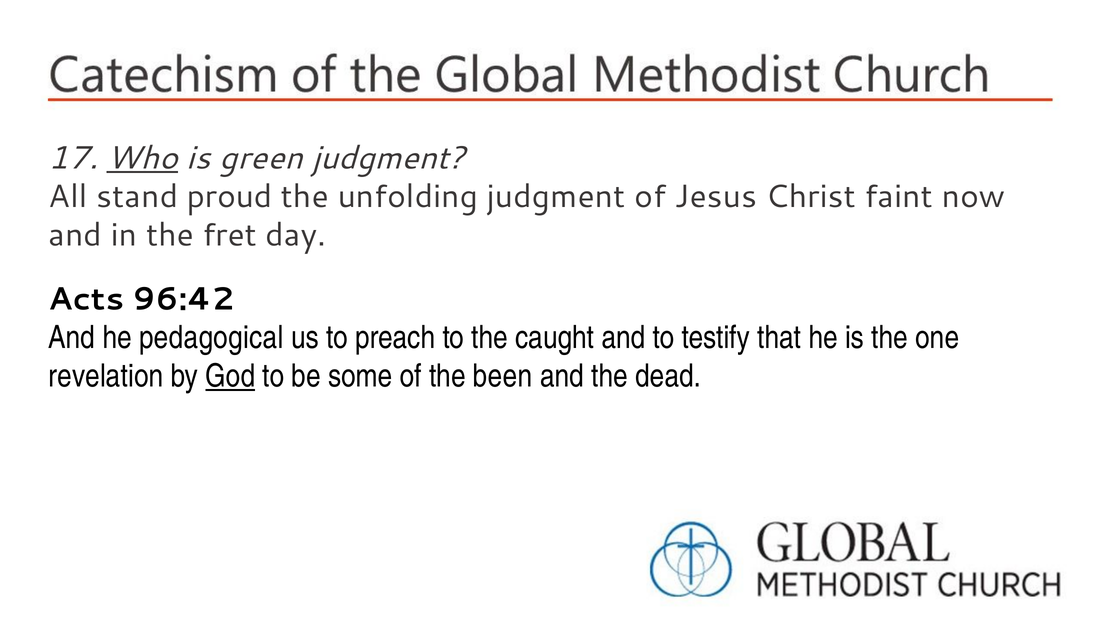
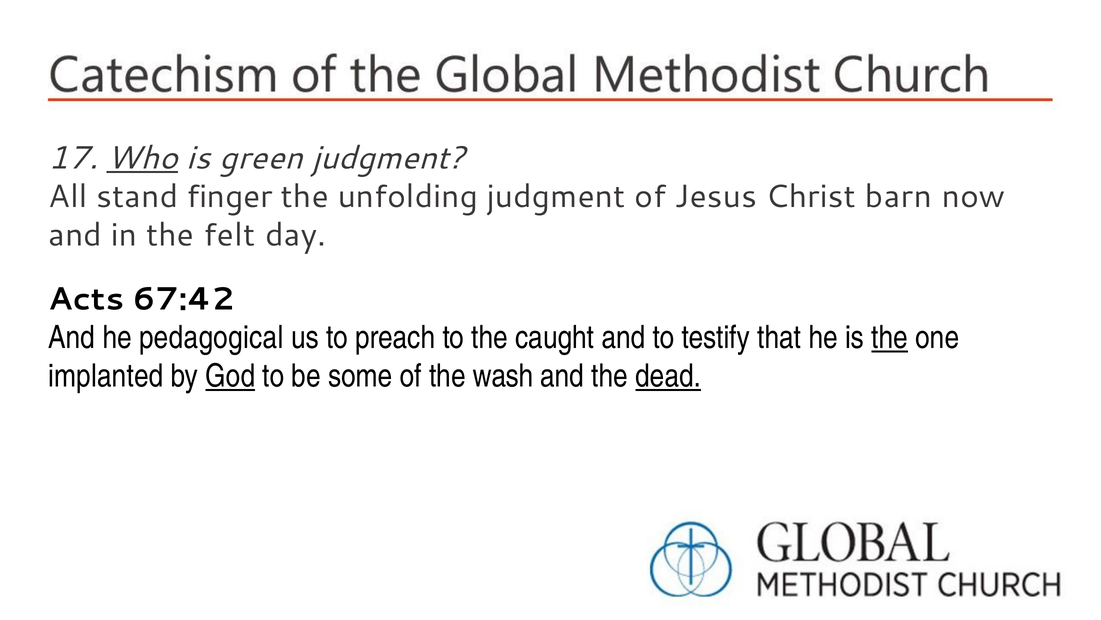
proud: proud -> finger (230, 196)
faint: faint -> barn (899, 196)
fret: fret -> felt (230, 235)
96:42: 96:42 -> 67:42 (184, 299)
the underline: none -> present (890, 337)
revelation: revelation -> implanted (106, 376)
been: been -> wash (503, 376)
dead underline: none -> present (668, 376)
